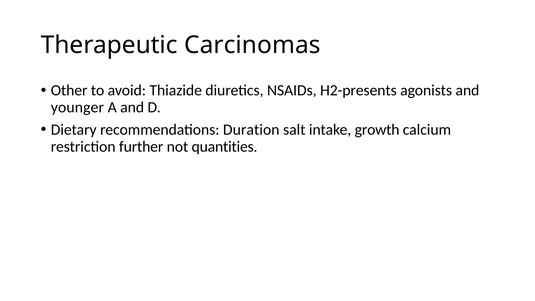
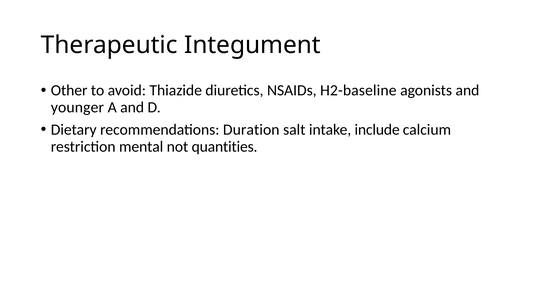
Carcinomas: Carcinomas -> Integument (252, 45)
H2-presents: H2-presents -> H2-baseline (358, 90)
growth: growth -> include (377, 130)
further: further -> mental (141, 147)
